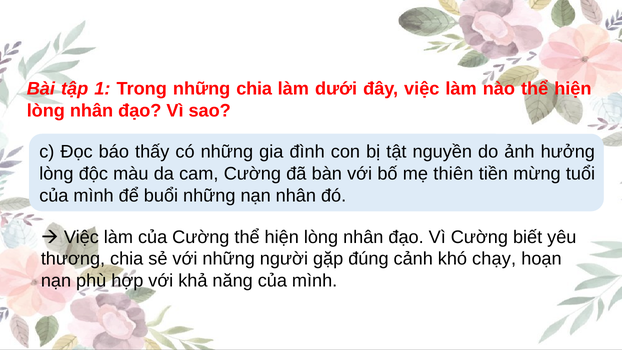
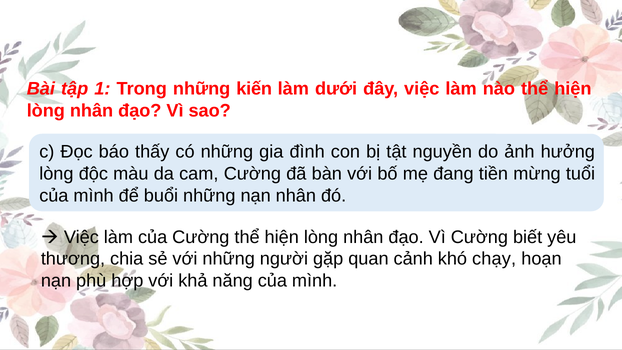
những chia: chia -> kiến (254, 89)
thiên: thiên -> đang (453, 174)
đúng: đúng -> quan (368, 259)
